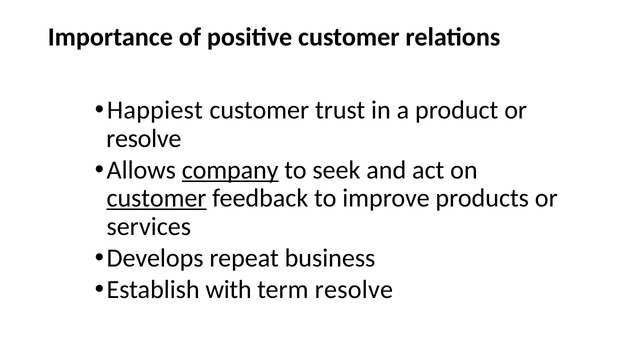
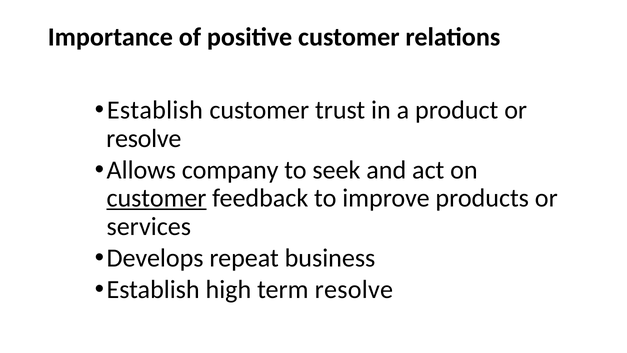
Happiest: Happiest -> Establish (155, 110)
company underline: present -> none (230, 170)
with: with -> high (228, 289)
